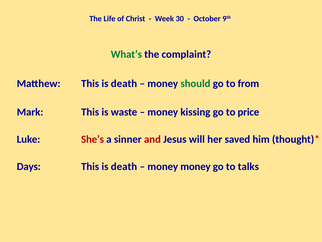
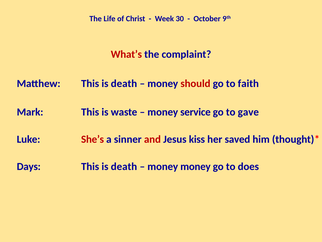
What’s colour: green -> red (126, 54)
should colour: green -> red (195, 83)
from: from -> faith (248, 83)
kissing: kissing -> service (195, 112)
price: price -> gave (248, 112)
will: will -> kiss (197, 139)
talks: talks -> does (248, 166)
